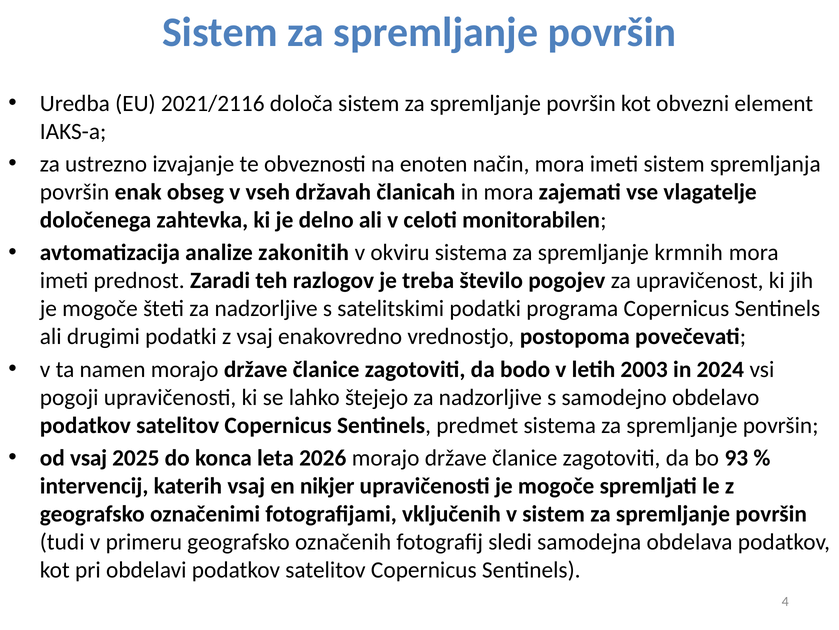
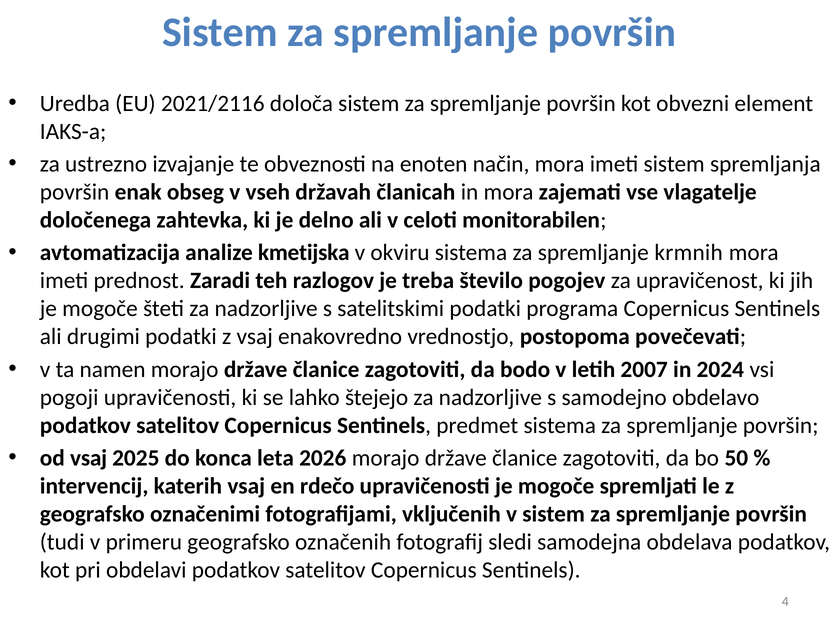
zakonitih: zakonitih -> kmetijska (304, 252)
2003: 2003 -> 2007 (644, 369)
93: 93 -> 50 (736, 458)
nikjer: nikjer -> rdečo (327, 486)
